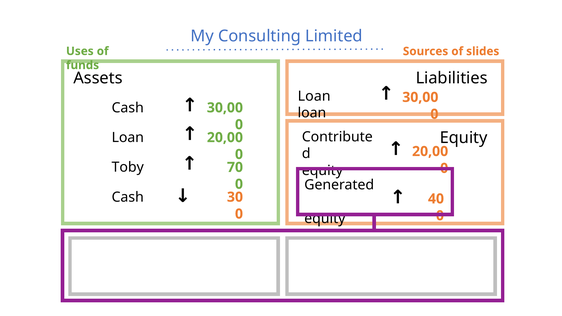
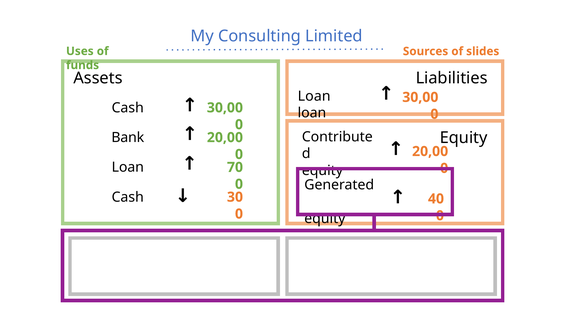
Loan: Loan -> Bank (128, 138)
Toby: Toby -> Loan (128, 167)
